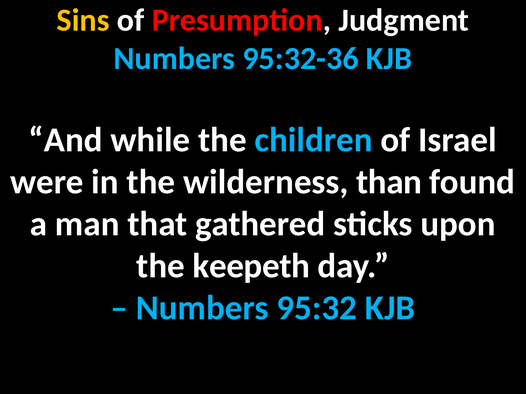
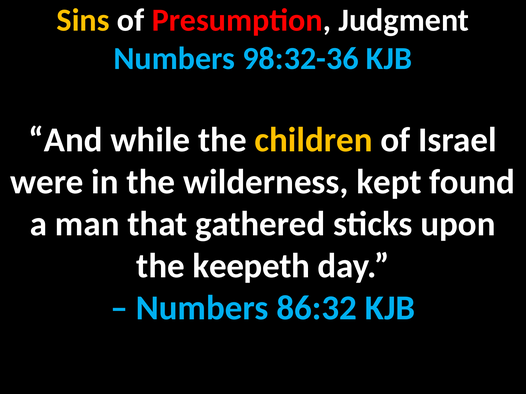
95:32-36: 95:32-36 -> 98:32-36 (301, 59)
children colour: light blue -> yellow (314, 140)
than: than -> kept (389, 182)
95:32: 95:32 -> 86:32 (317, 308)
